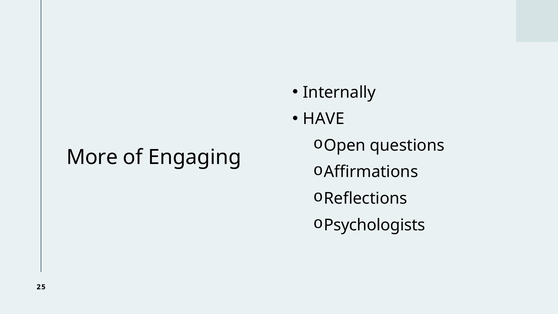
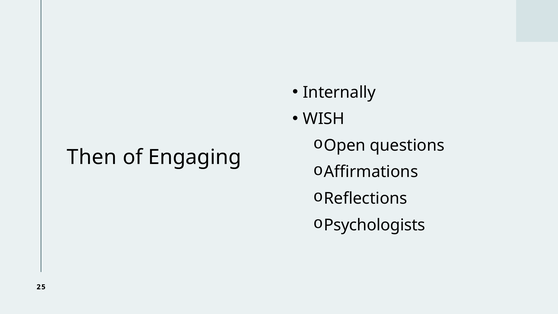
HAVE: HAVE -> WISH (324, 119)
More: More -> Then (92, 157)
